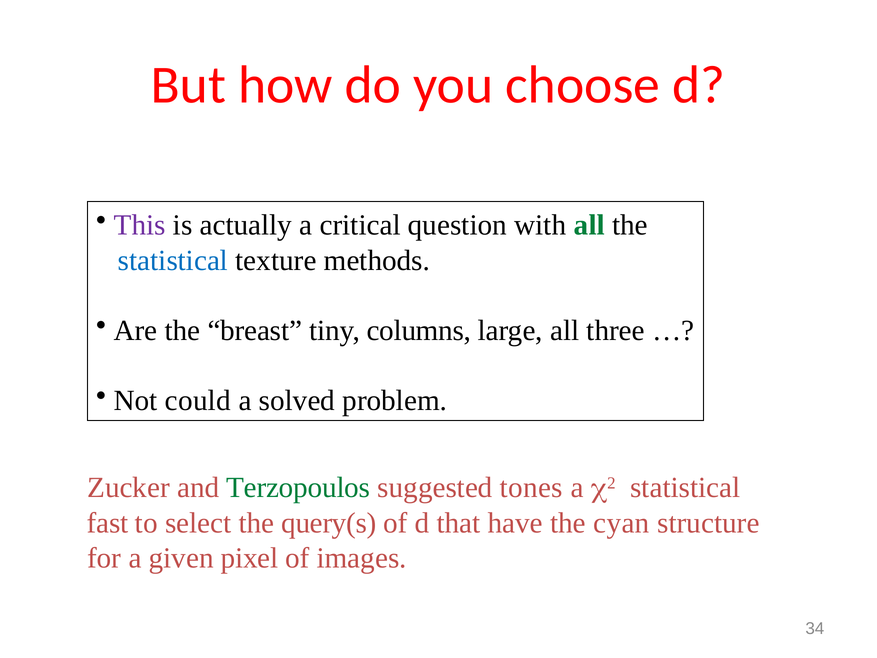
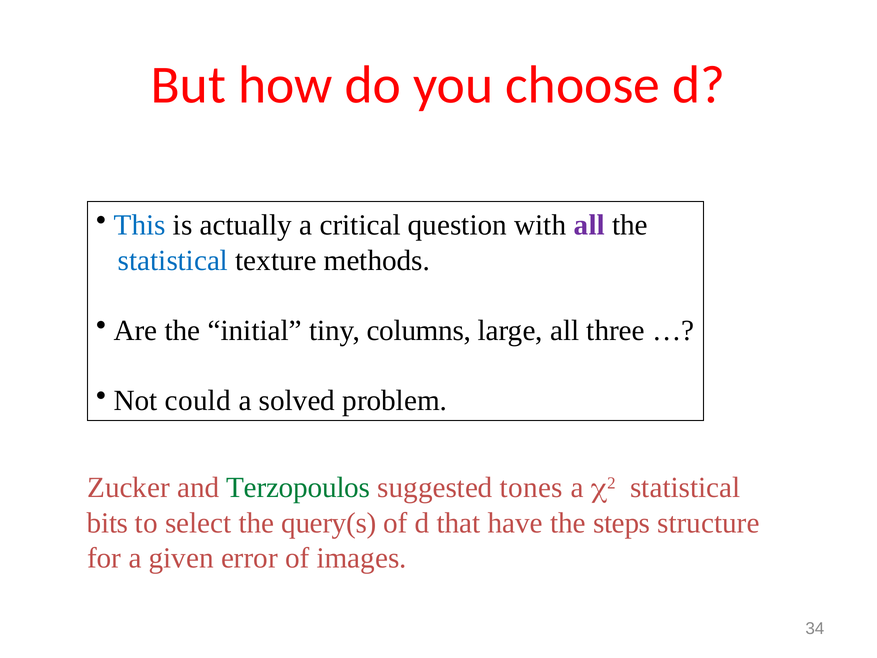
This colour: purple -> blue (140, 225)
all colour: green -> purple (589, 225)
breast: breast -> initial (255, 330)
fast: fast -> bits (108, 523)
cyan: cyan -> steps (622, 523)
pixel: pixel -> error (249, 558)
